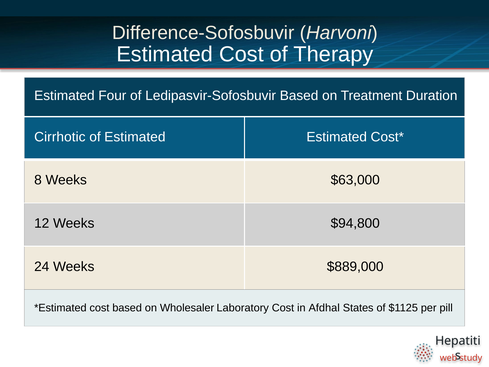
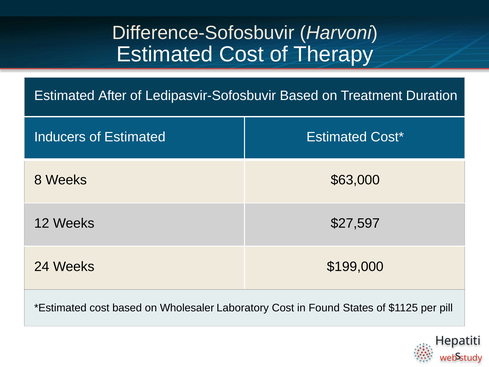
Four: Four -> After (112, 96)
Cirrhotic: Cirrhotic -> Inducers (60, 137)
$94,800: $94,800 -> $27,597 (355, 223)
$889,000: $889,000 -> $199,000 (355, 266)
Afdhal: Afdhal -> Found (324, 308)
